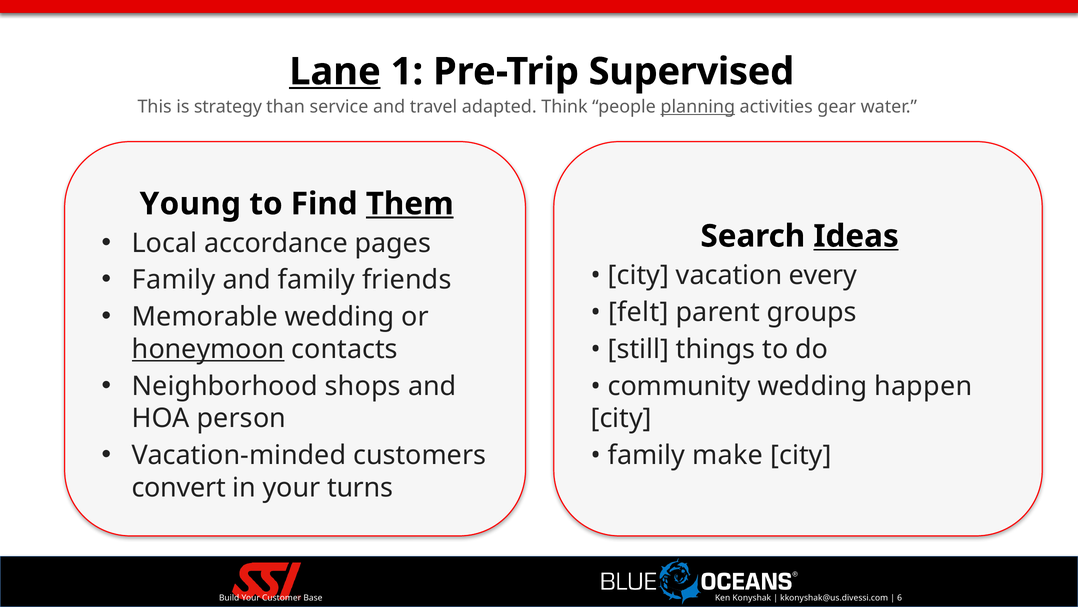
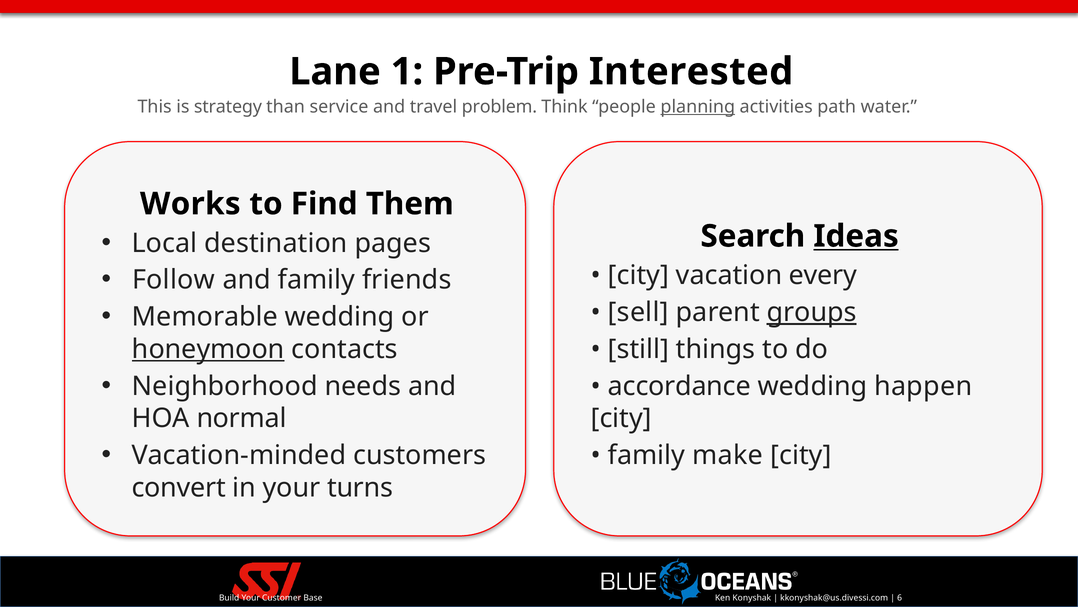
Lane underline: present -> none (335, 72)
Supervised: Supervised -> Interested (691, 72)
adapted: adapted -> problem (499, 107)
gear: gear -> path (837, 107)
Young: Young -> Works (190, 204)
Them underline: present -> none (410, 204)
accordance: accordance -> destination (276, 243)
Family: Family -> Follow (174, 280)
felt: felt -> sell (638, 312)
groups underline: none -> present (812, 312)
shops: shops -> needs (363, 386)
community: community -> accordance (679, 386)
person: person -> normal (242, 418)
